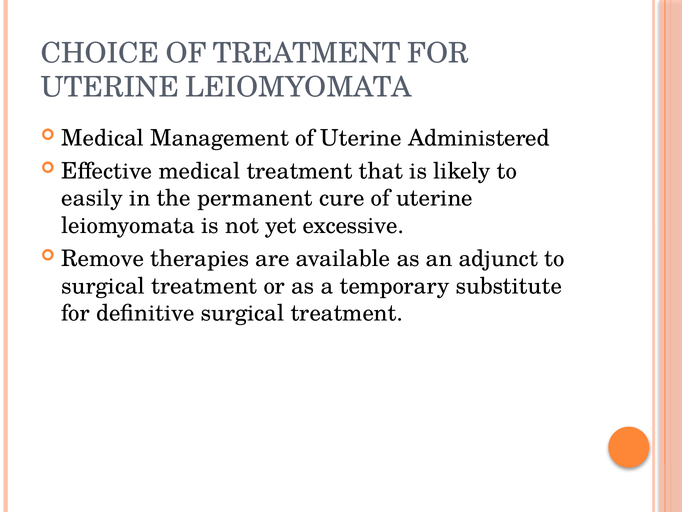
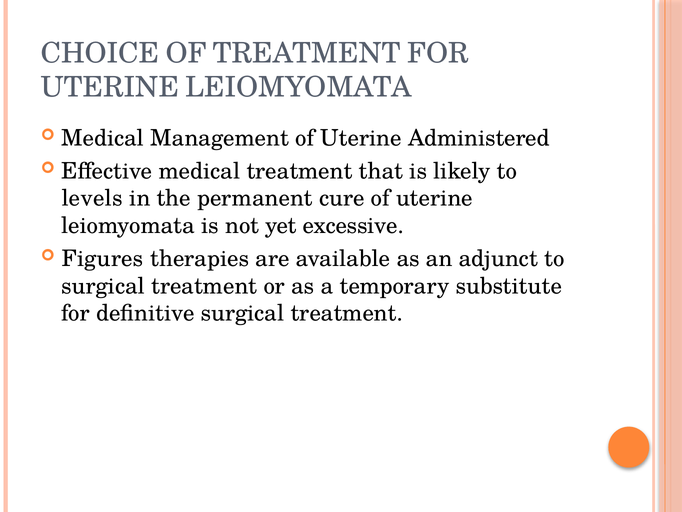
easily: easily -> levels (92, 198)
Remove: Remove -> Figures (103, 258)
